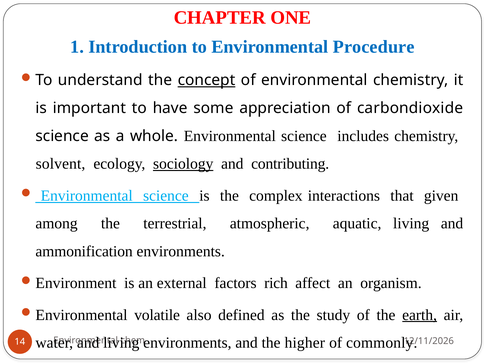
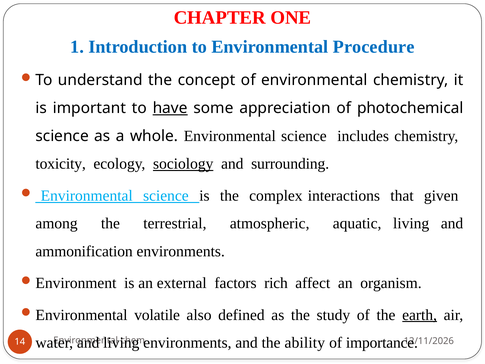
concept underline: present -> none (207, 80)
have underline: none -> present (170, 108)
carbondioxide: carbondioxide -> photochemical (410, 108)
solvent: solvent -> toxicity (61, 164)
contributing: contributing -> surrounding (290, 164)
higher: higher -> ability (305, 343)
commonly: commonly -> importance (382, 343)
